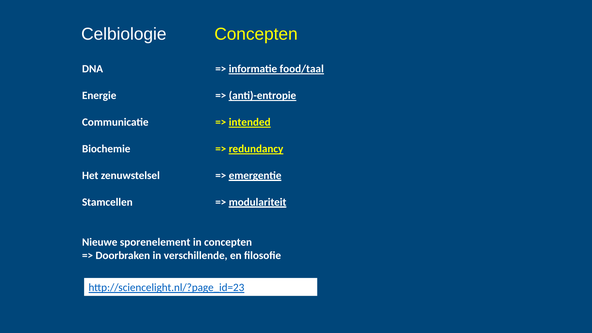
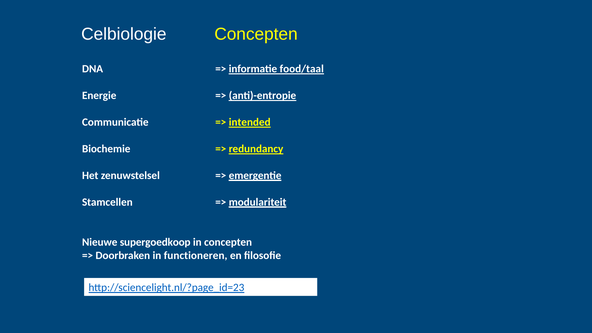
sporenelement: sporenelement -> supergoedkoop (155, 242)
verschillende: verschillende -> functioneren (196, 255)
